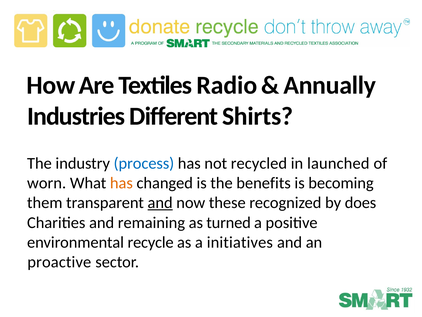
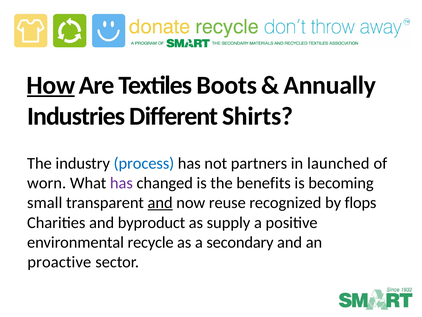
How underline: none -> present (51, 85)
Radio: Radio -> Boots (227, 85)
recycled: recycled -> partners (259, 163)
has colour: orange -> purple (121, 183)
them: them -> small (45, 203)
these: these -> reuse (227, 203)
does: does -> flops (361, 203)
remaining: remaining -> byproduct (152, 222)
turned: turned -> supply (229, 222)
initiatives: initiatives -> secondary (240, 242)
